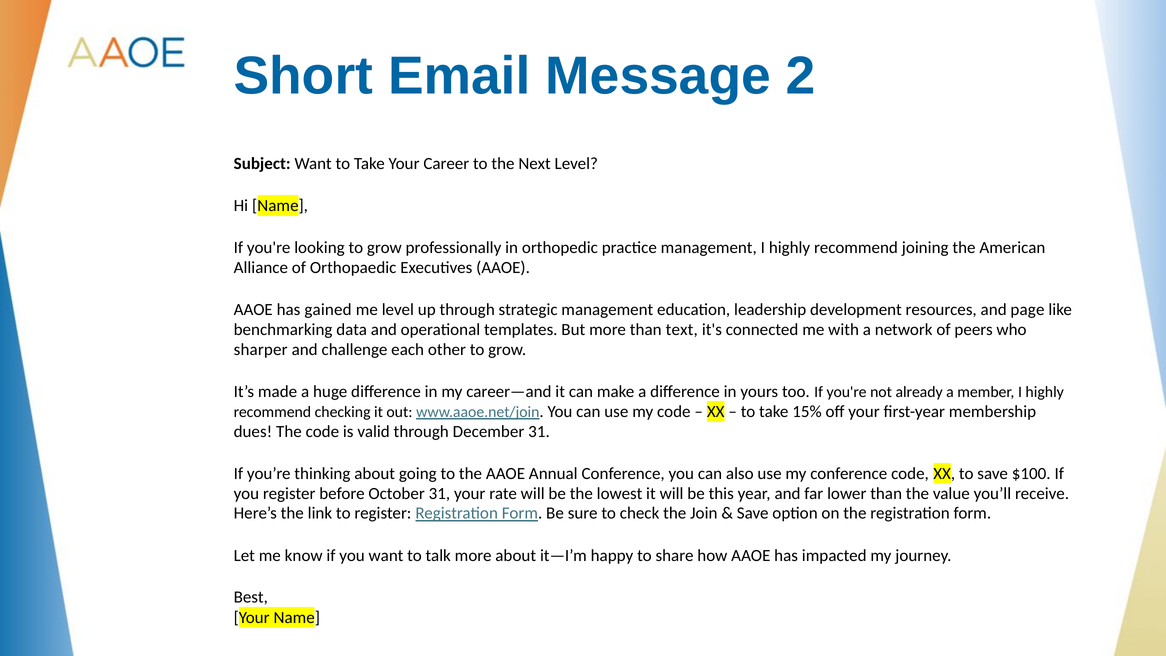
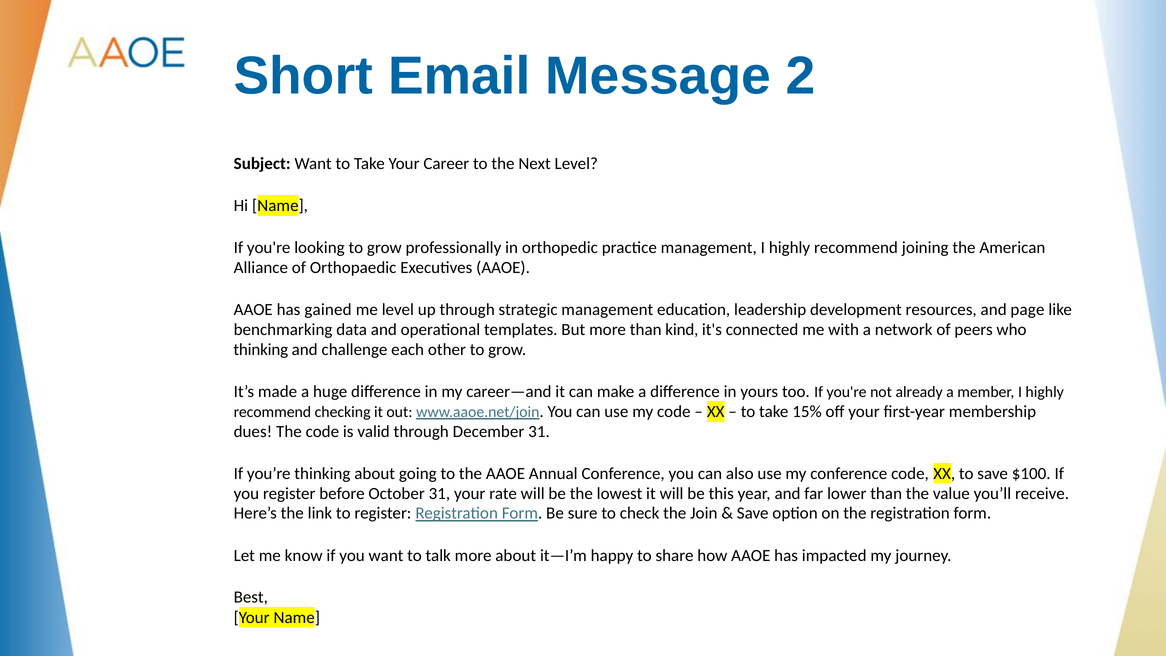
text: text -> kind (682, 329)
sharper: sharper -> thinking (261, 349)
